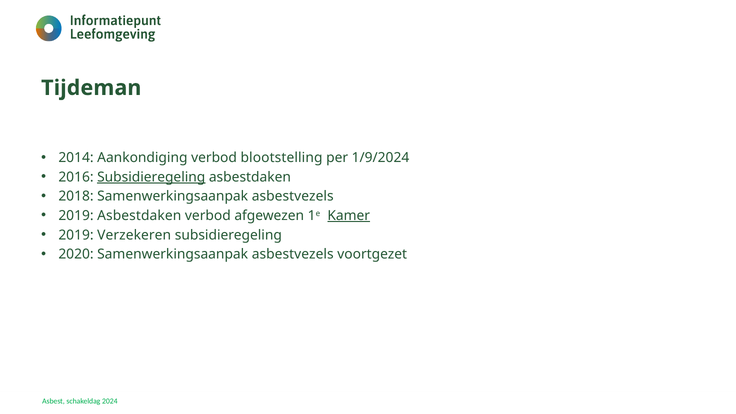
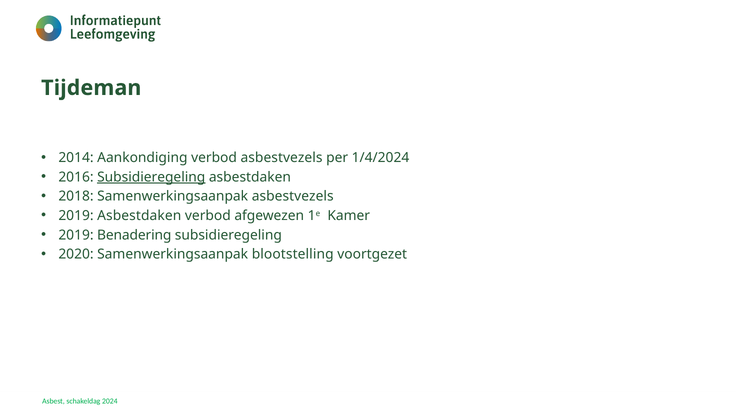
verbod blootstelling: blootstelling -> asbestvezels (282, 158)
1/9/2024: 1/9/2024 -> 1/4/2024 (380, 158)
Kamer underline: present -> none (349, 216)
Verzekeren: Verzekeren -> Benadering (134, 235)
2020 Samenwerkingsaanpak asbestvezels: asbestvezels -> blootstelling (293, 254)
